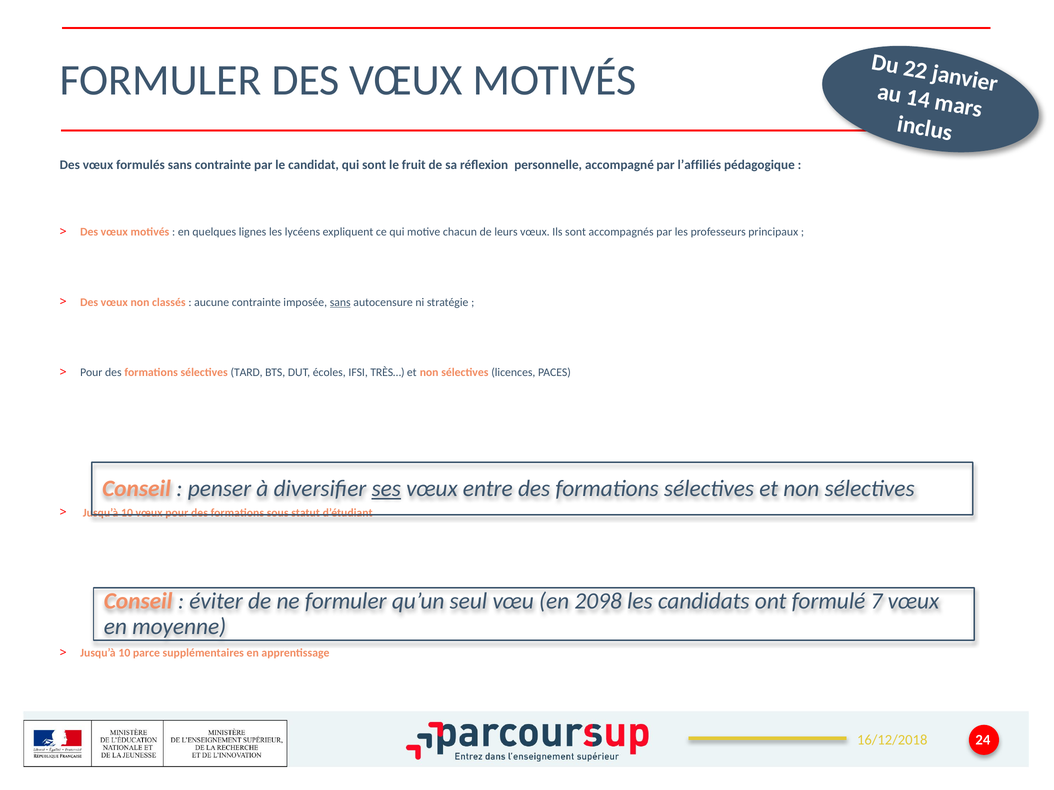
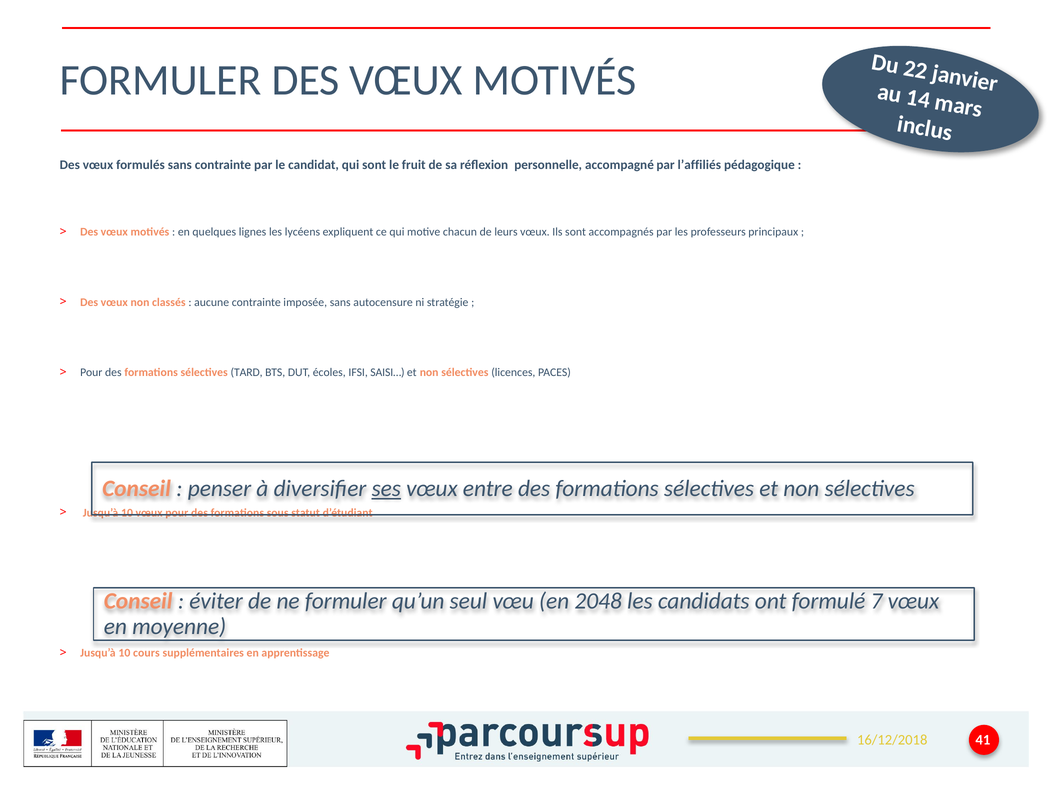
sans underline: present -> none (340, 302)
TRÈS…: TRÈS… -> SAISI… (387, 373)
2098: 2098 -> 2048 (598, 602)
parce: parce -> cours (146, 653)
24: 24 -> 41 (983, 740)
